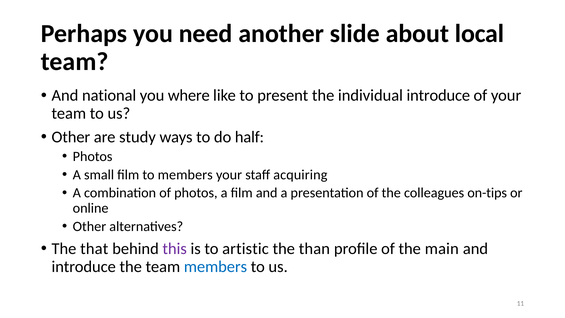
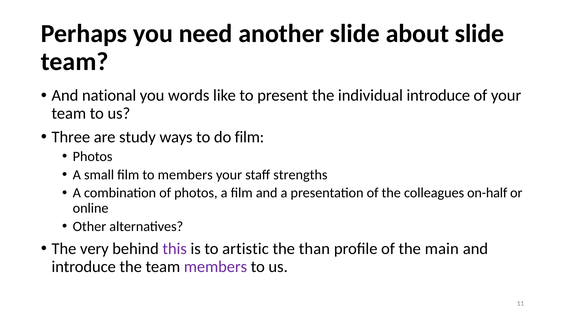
about local: local -> slide (480, 33)
where: where -> words (189, 95)
Other: Other -> Three (71, 137)
do half: half -> film (249, 137)
acquiring: acquiring -> strengths (300, 175)
on-tips: on-tips -> on-half (487, 193)
that: that -> very (94, 249)
members colour: blue -> purple (215, 266)
